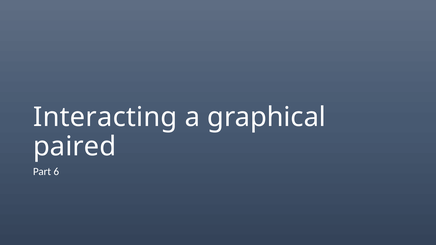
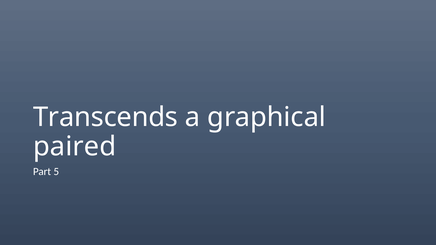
Interacting: Interacting -> Transcends (106, 117)
6: 6 -> 5 (56, 172)
